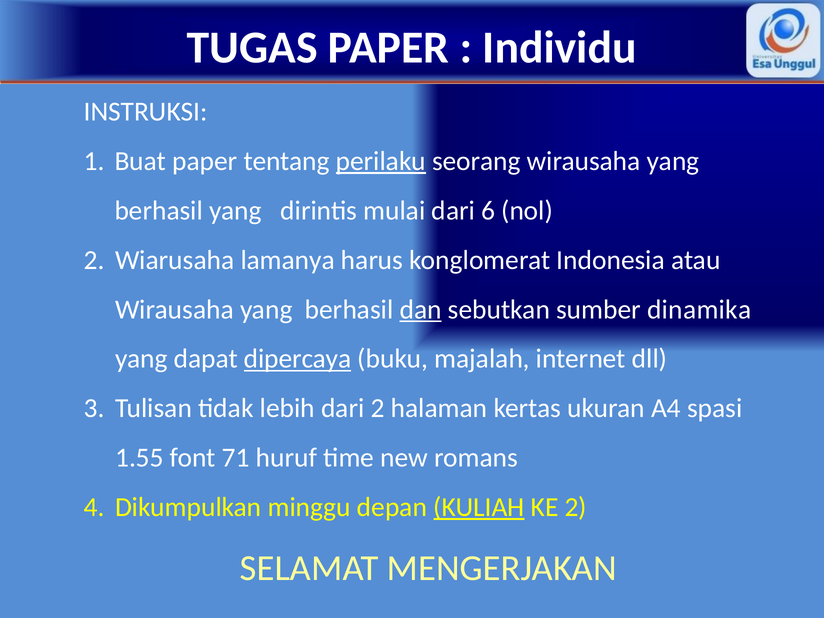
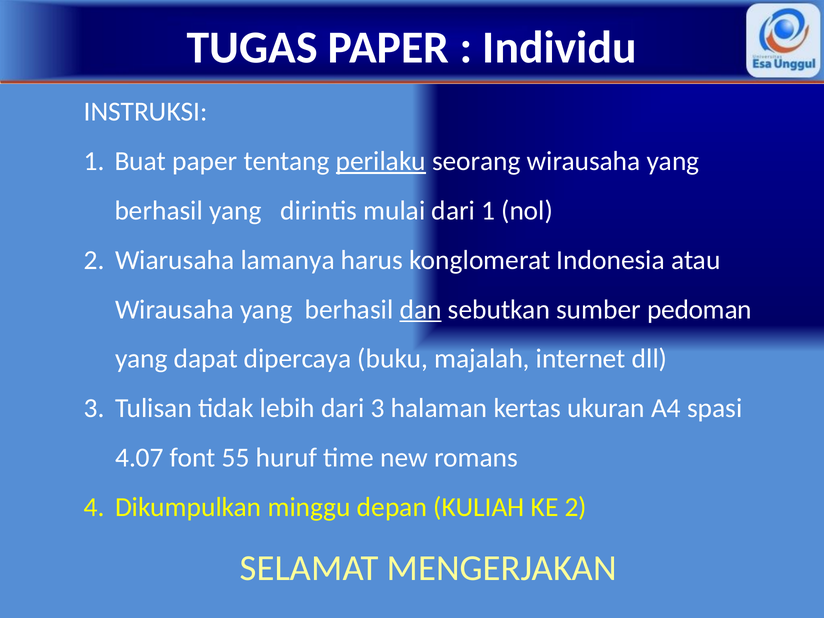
dari 6: 6 -> 1 (488, 211)
dinamika: dinamika -> pedoman (699, 309)
dipercaya underline: present -> none (298, 359)
dari 2: 2 -> 3 (378, 408)
1.55: 1.55 -> 4.07 (139, 458)
71: 71 -> 55 (236, 458)
KULIAH underline: present -> none (479, 507)
